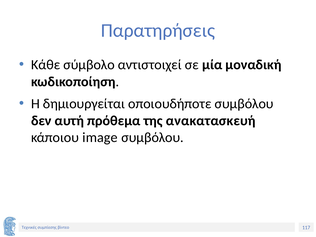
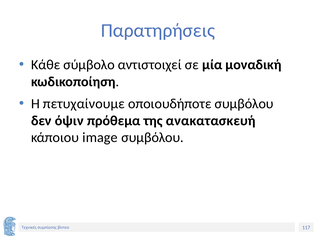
δημιουργείται: δημιουργείται -> πετυχαίνουμε (84, 104)
αυτή: αυτή -> όψιν (69, 121)
